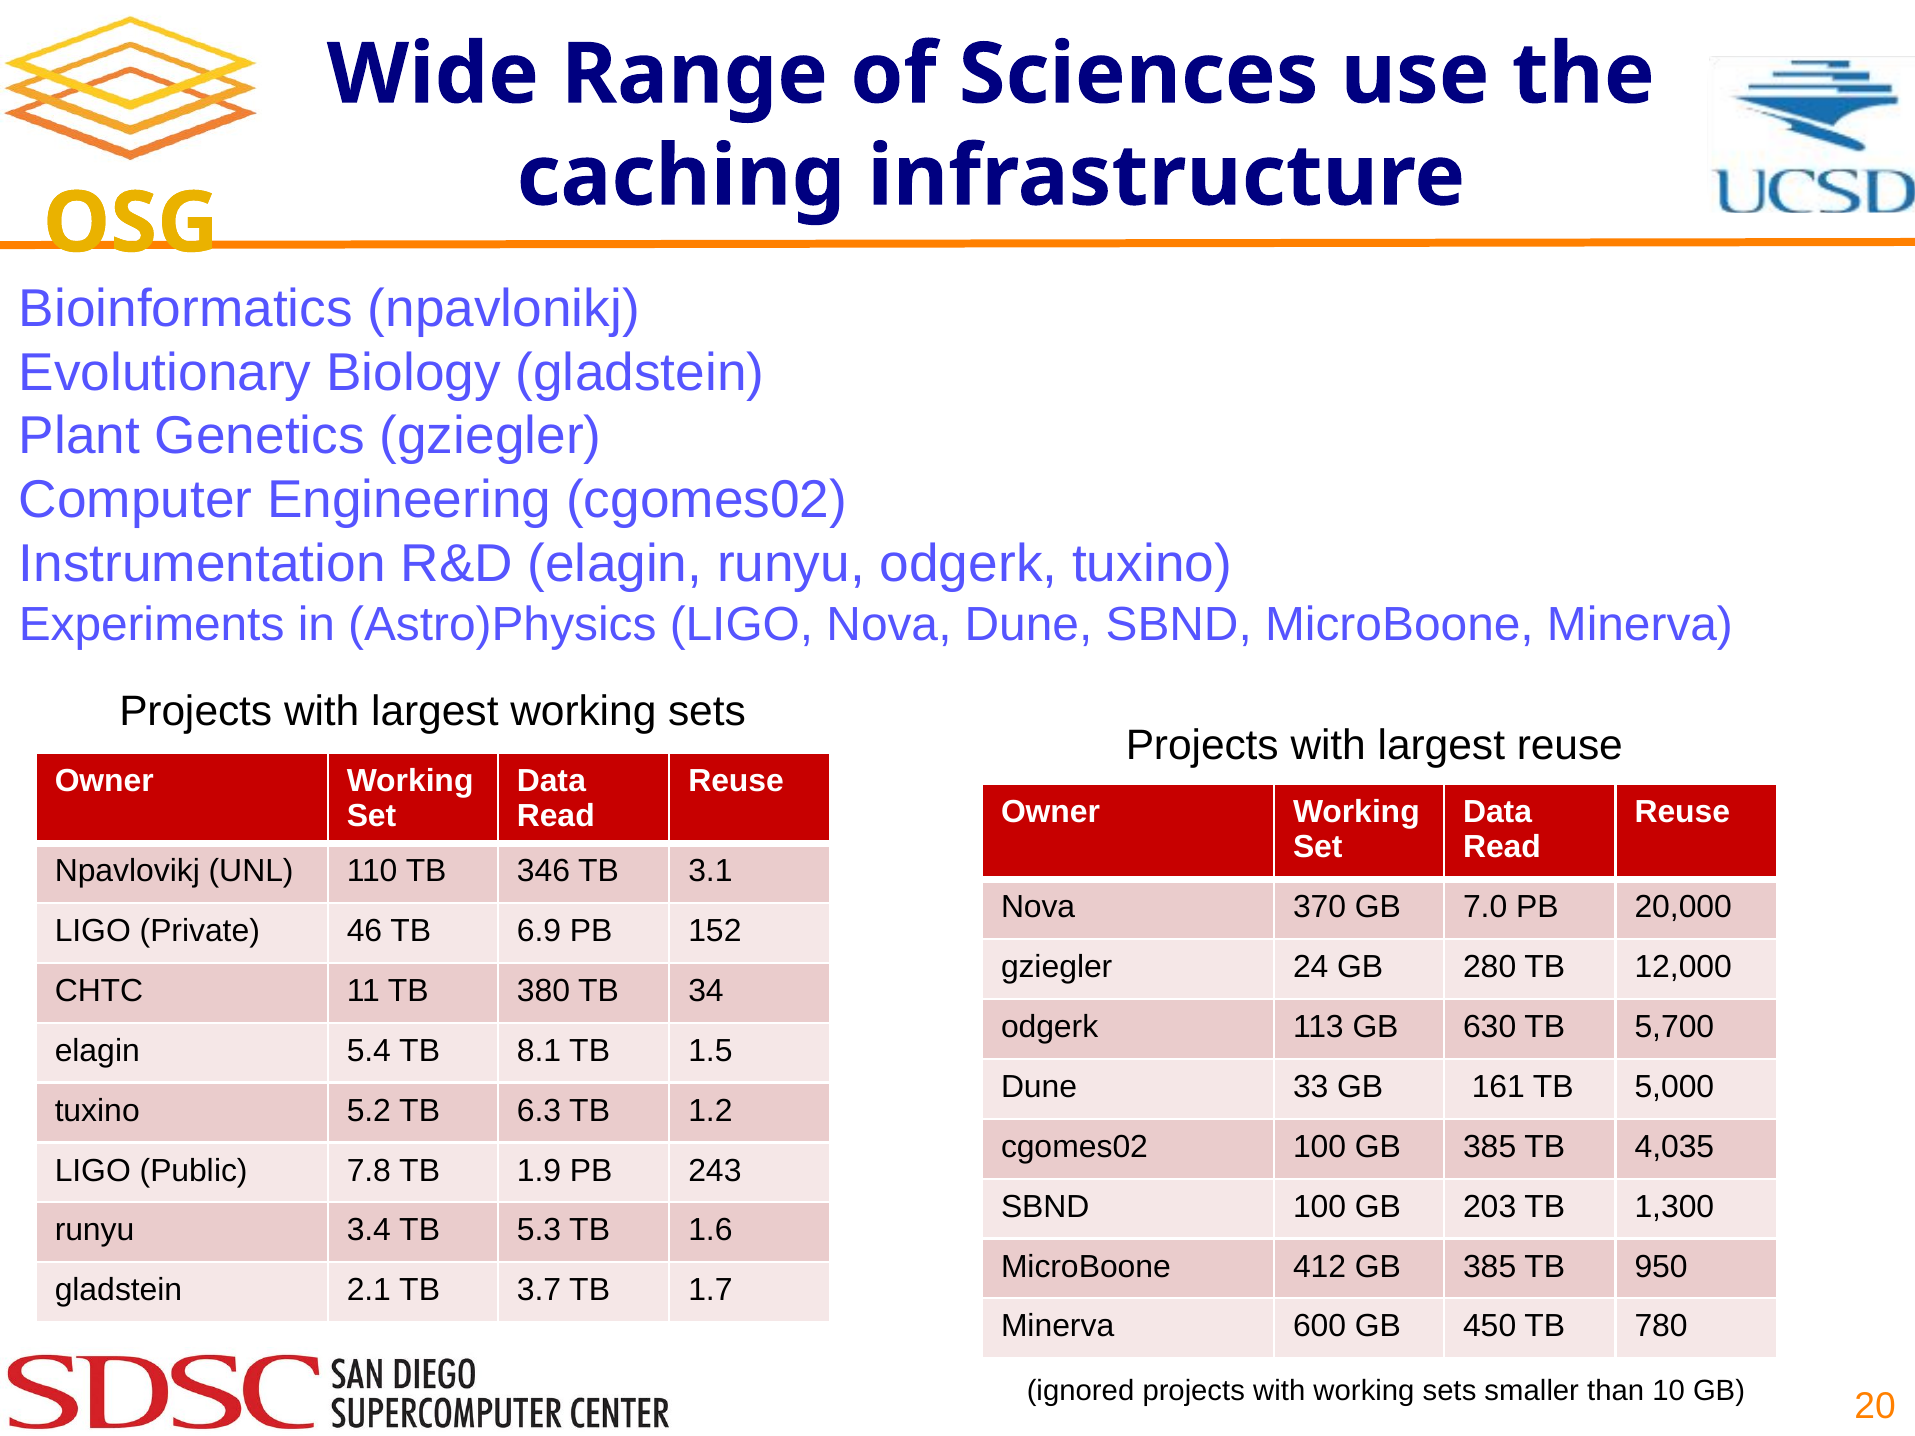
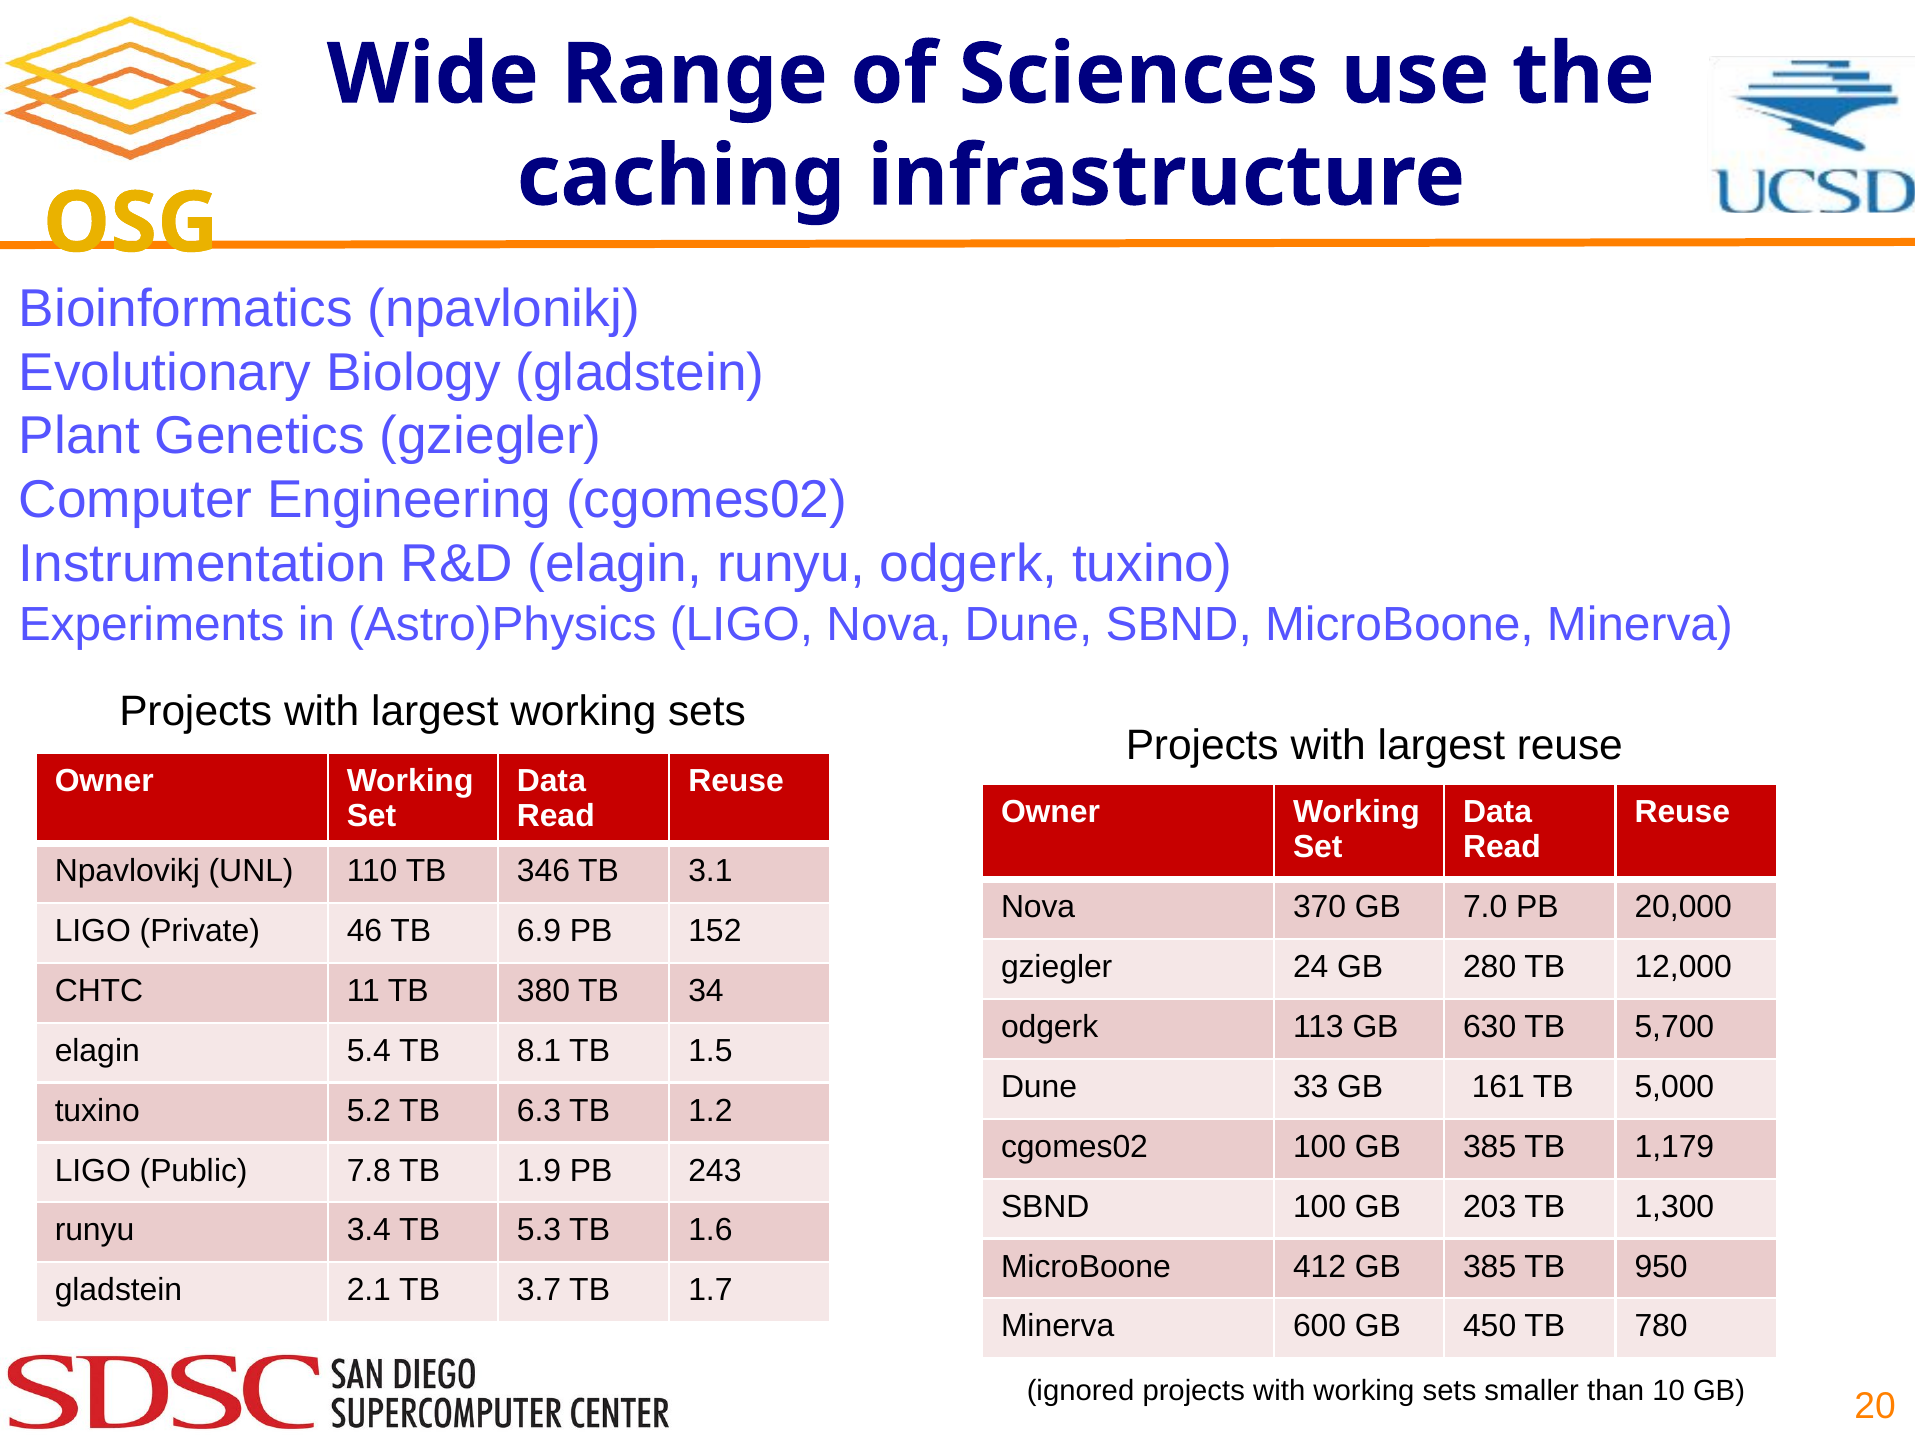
4,035: 4,035 -> 1,179 (1674, 1147)
